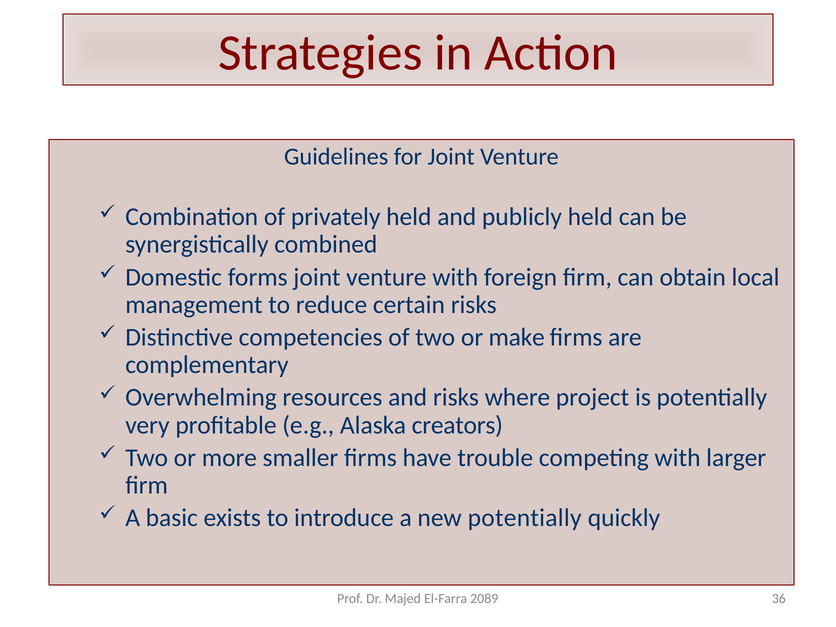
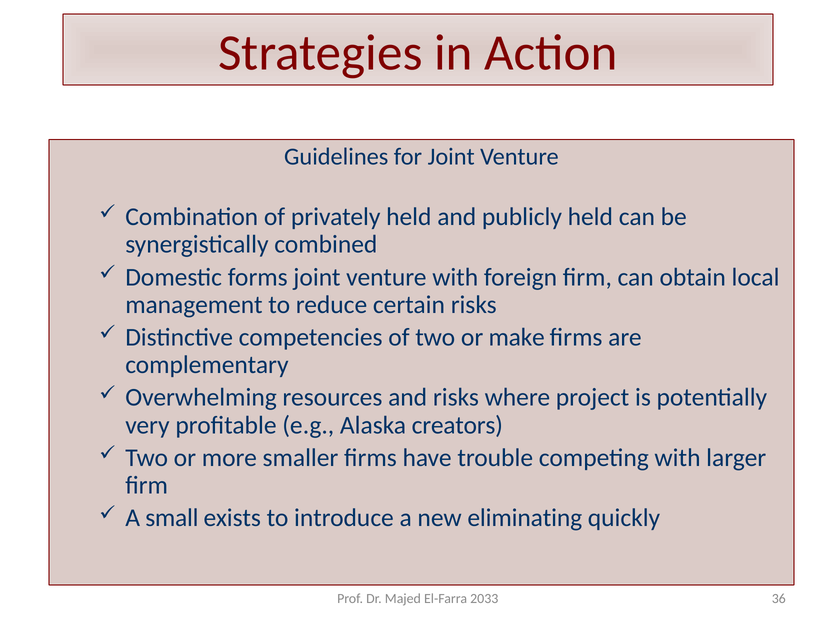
basic: basic -> small (172, 518)
new potentially: potentially -> eliminating (525, 518)
2089: 2089 -> 2033 (484, 599)
